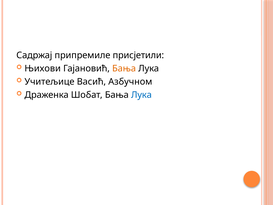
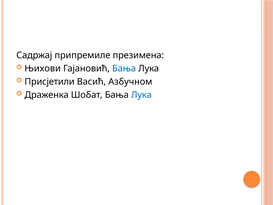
присјетили: присјетили -> презимена (138, 55)
Бања colour: orange -> blue (124, 68)
Учитељице: Учитељице -> Присјетили (50, 82)
